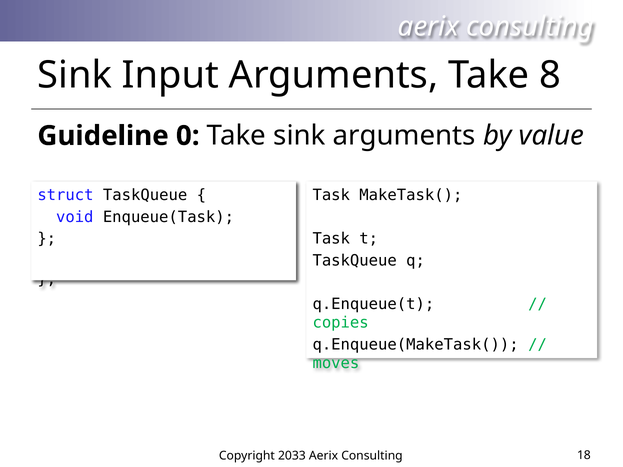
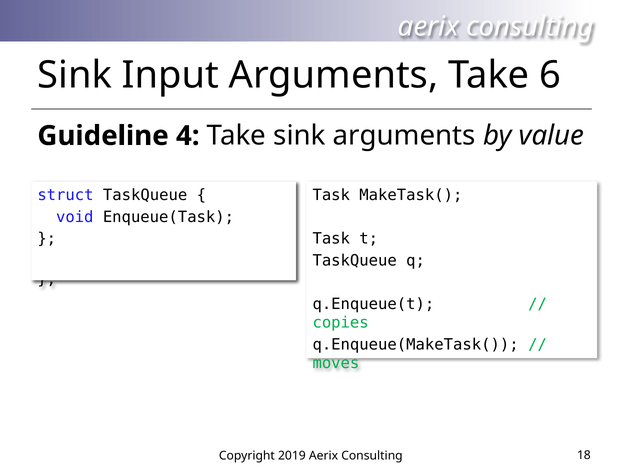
8: 8 -> 6 (550, 75)
0: 0 -> 4 (188, 136)
2033: 2033 -> 2019 (292, 456)
